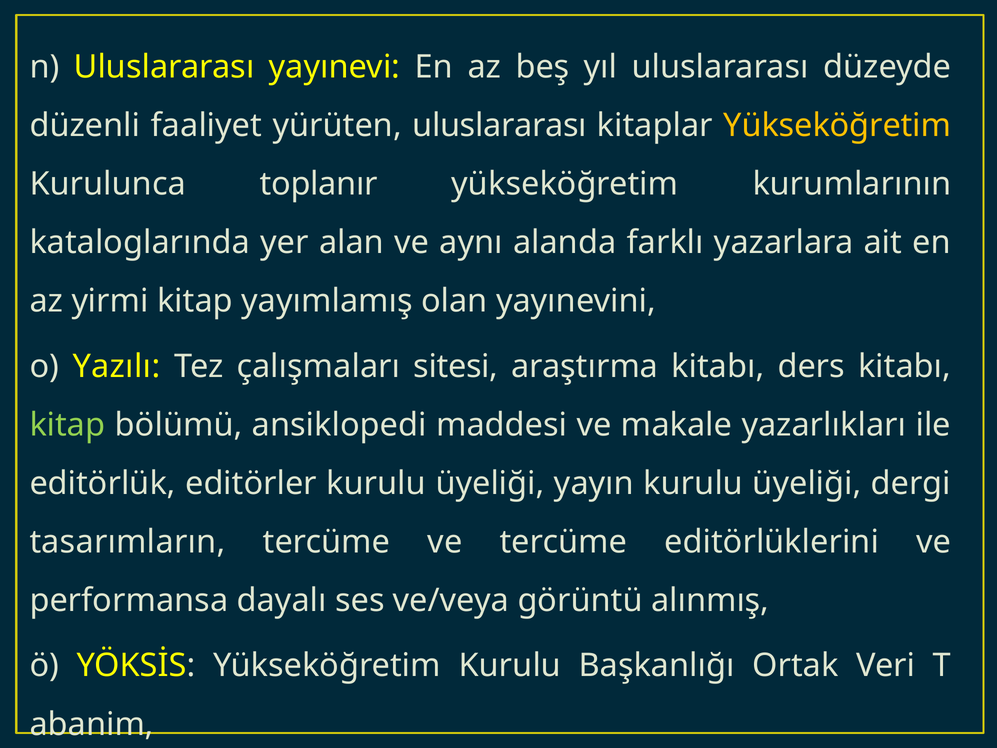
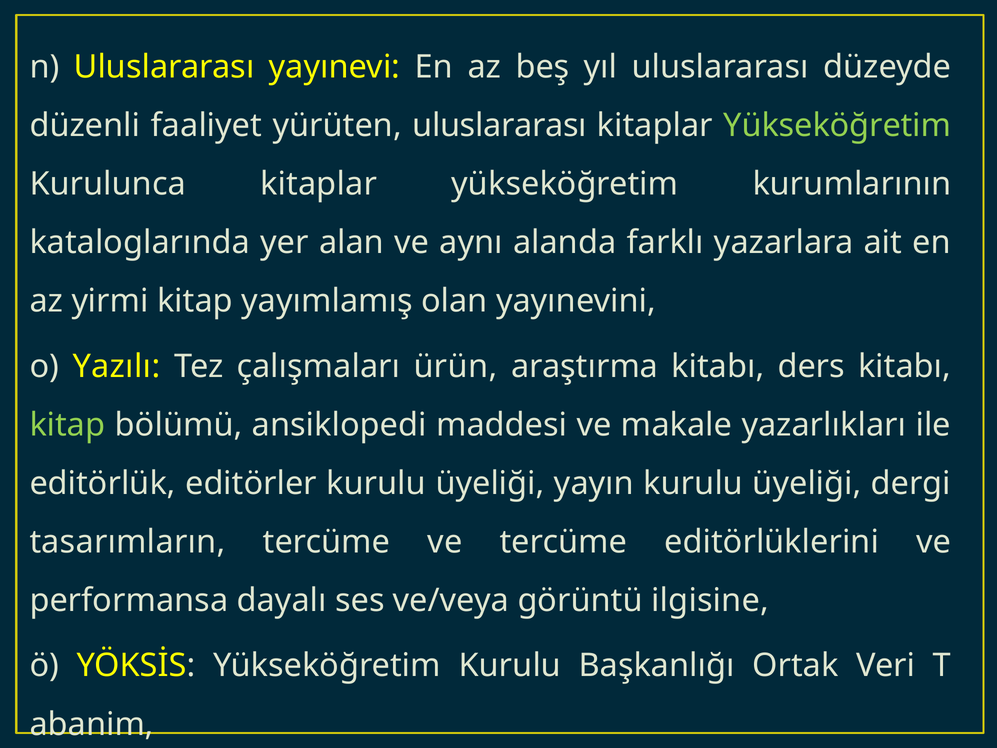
Yükseköğretim colour: yellow -> light green (837, 125)
Kurulunca toplanır: toplanır -> kitaplar (319, 184)
sitesi: sitesi -> ürün (455, 366)
alınmış: alınmış -> ilgisine (710, 600)
